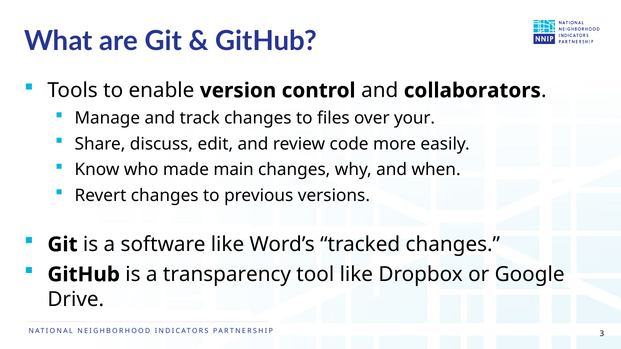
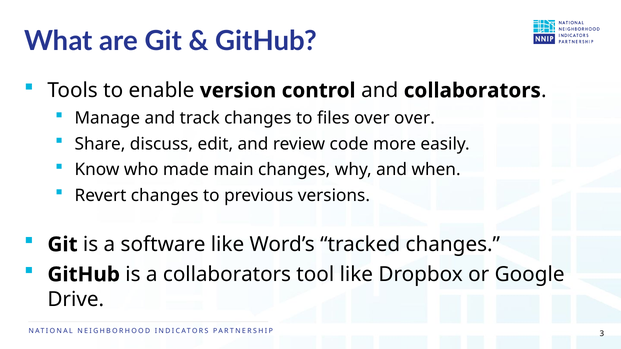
over your: your -> over (414, 118)
a transparency: transparency -> collaborators (227, 275)
